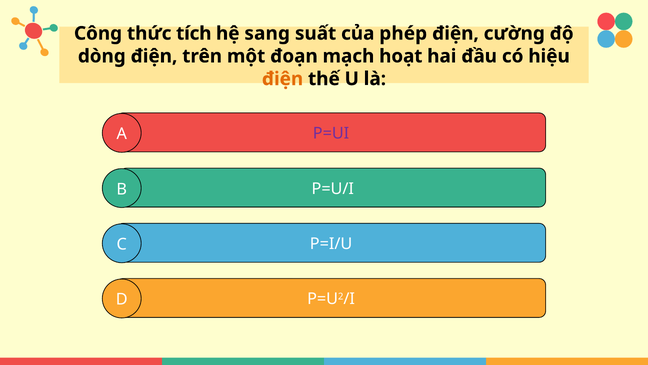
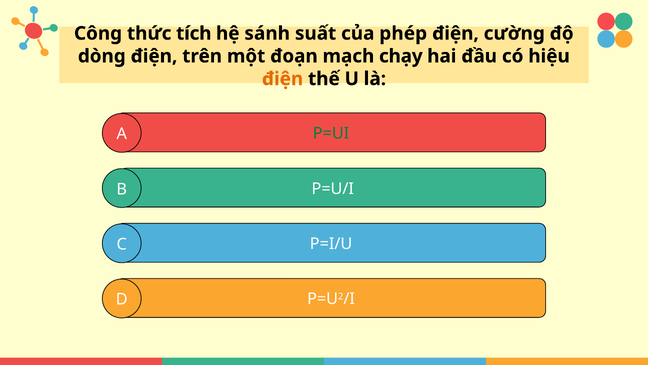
sang: sang -> sánh (267, 33)
hoạt: hoạt -> chạy (401, 56)
P=UI colour: purple -> green (331, 133)
